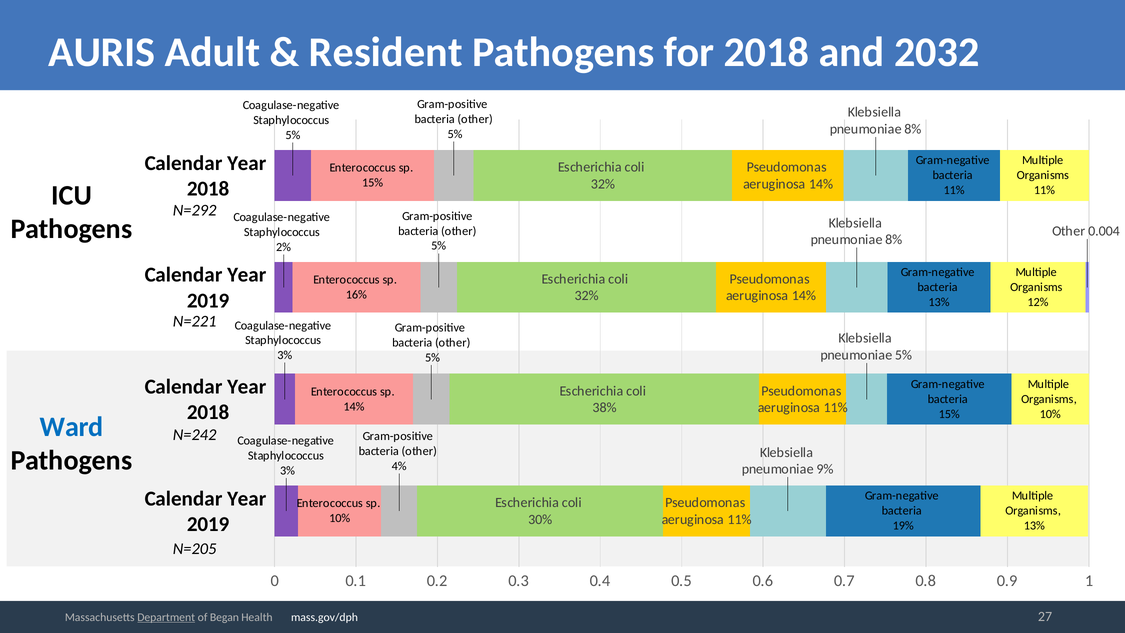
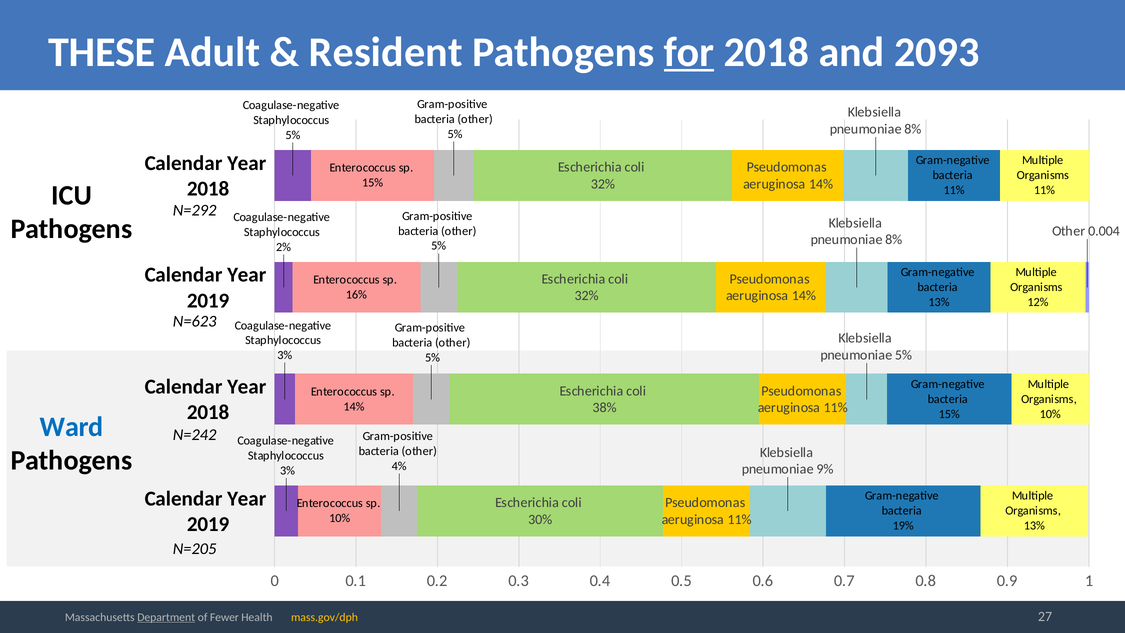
AURIS: AURIS -> THESE (102, 52)
for underline: none -> present (689, 52)
2032: 2032 -> 2093 (937, 52)
N=221: N=221 -> N=623 (195, 321)
Began: Began -> Fewer (224, 617)
mass.gov/dph colour: white -> yellow (324, 617)
